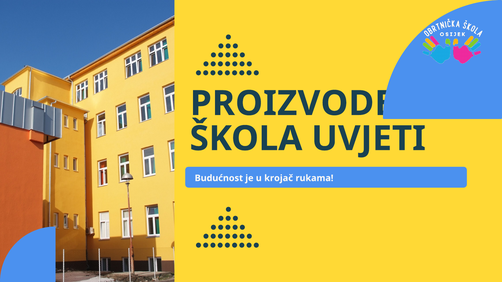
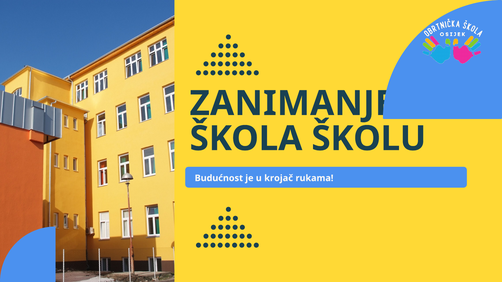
PROIZVODE: PROIZVODE -> ZANIMANJE (292, 104)
UVJETI: UVJETI -> ŠKOLU (369, 139)
